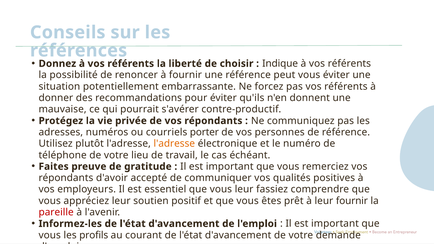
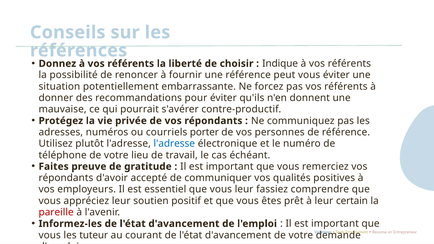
l'adresse colour: orange -> blue (174, 144)
leur fournir: fournir -> certain (352, 201)
profils: profils -> tuteur (94, 235)
